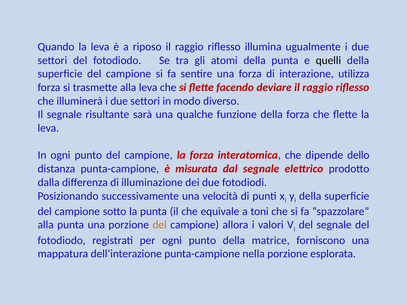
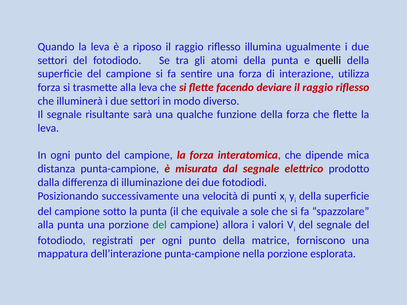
dello: dello -> mica (358, 155)
toni: toni -> sole (260, 212)
del colour: orange -> green (160, 225)
